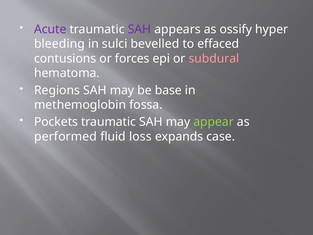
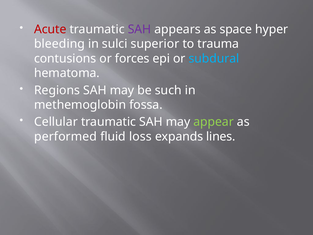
Acute colour: purple -> red (50, 29)
ossify: ossify -> space (236, 29)
bevelled: bevelled -> superior (155, 44)
effaced: effaced -> trauma (218, 44)
subdural colour: pink -> light blue (214, 58)
base: base -> such (168, 90)
Pockets: Pockets -> Cellular (56, 122)
case: case -> lines (221, 136)
